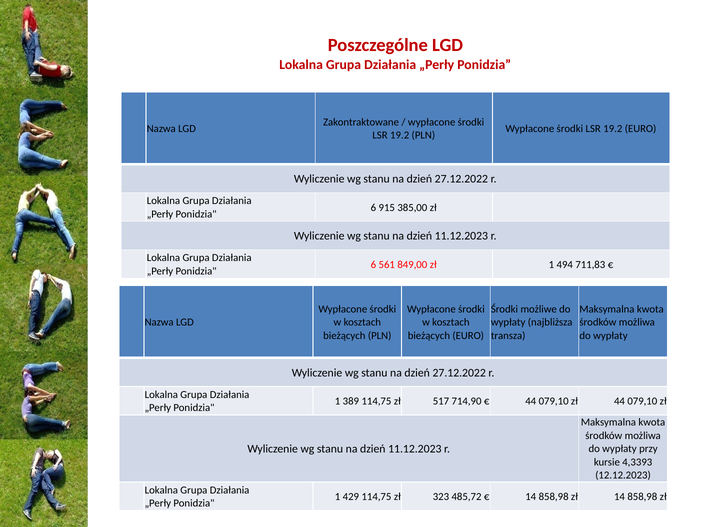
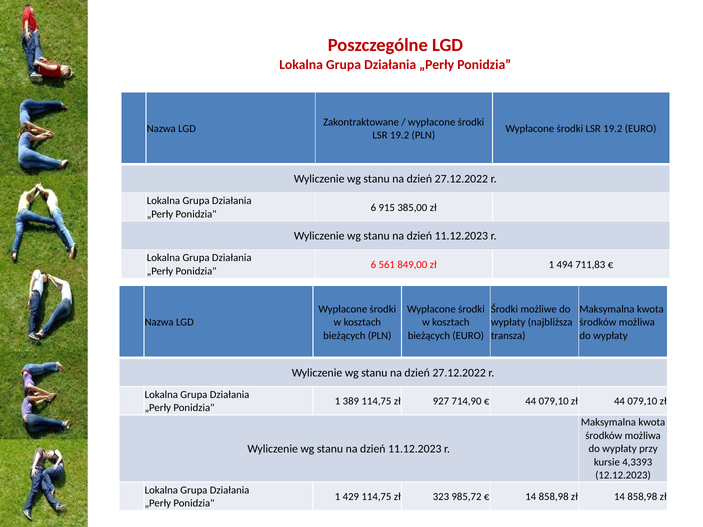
517: 517 -> 927 (441, 401)
485,72: 485,72 -> 985,72 (466, 497)
